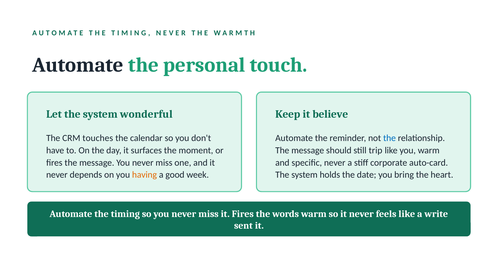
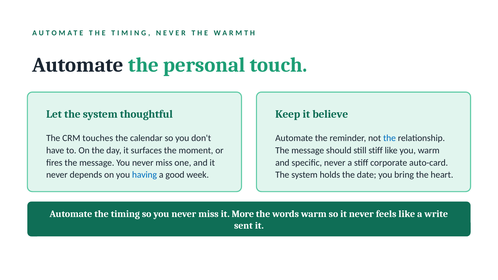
wonderful: wonderful -> thoughtful (146, 114)
still trip: trip -> stiff (376, 150)
having colour: orange -> blue (144, 175)
it Fires: Fires -> More (243, 214)
